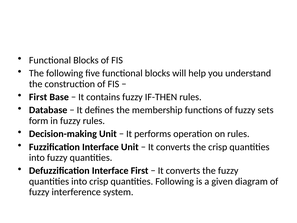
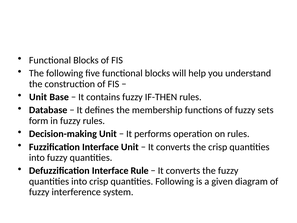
First: First -> Unit (38, 97)
Interface First: First -> Rule (140, 171)
